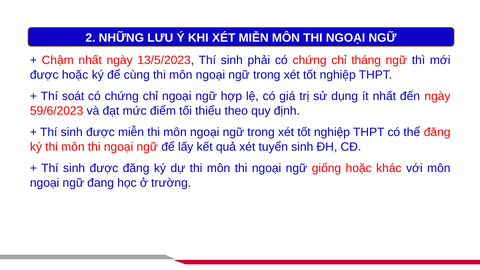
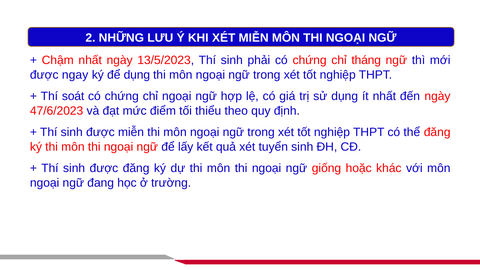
được hoặc: hoặc -> ngay (75, 75)
để cùng: cùng -> dụng (137, 75)
59/6/2023: 59/6/2023 -> 47/6/2023 (57, 111)
